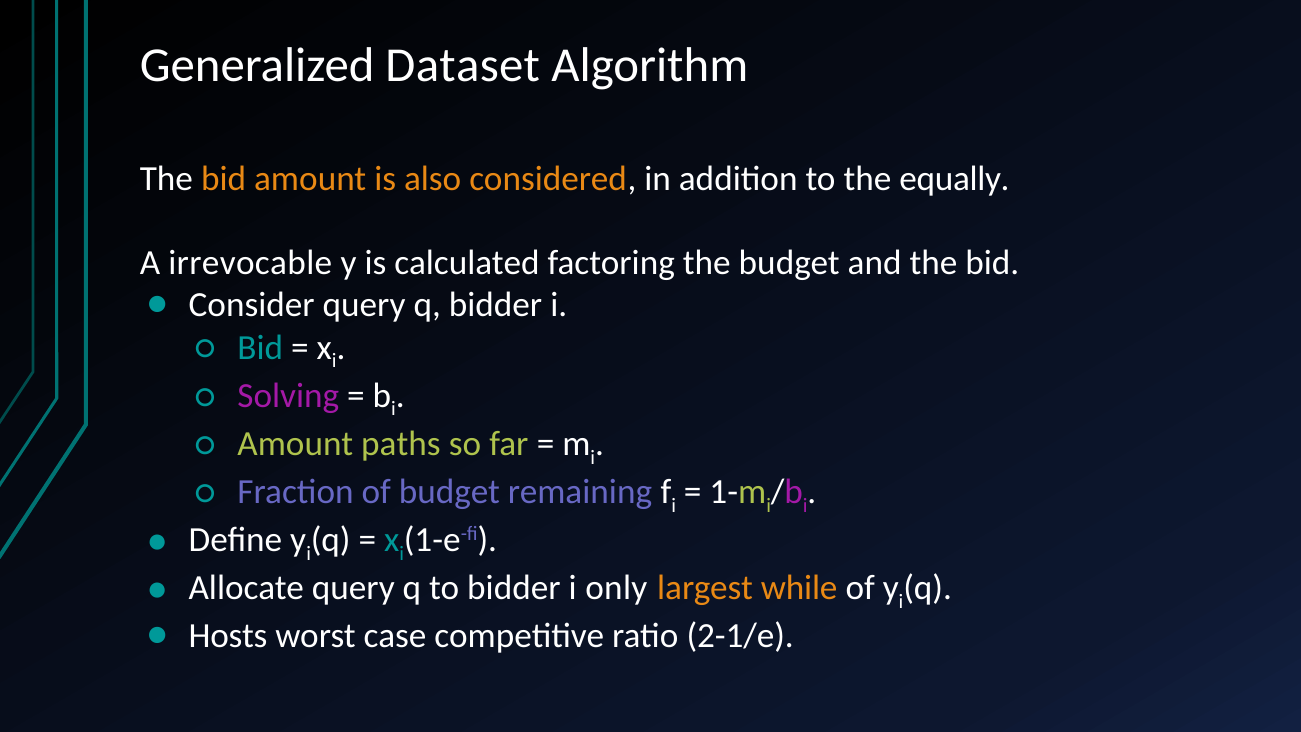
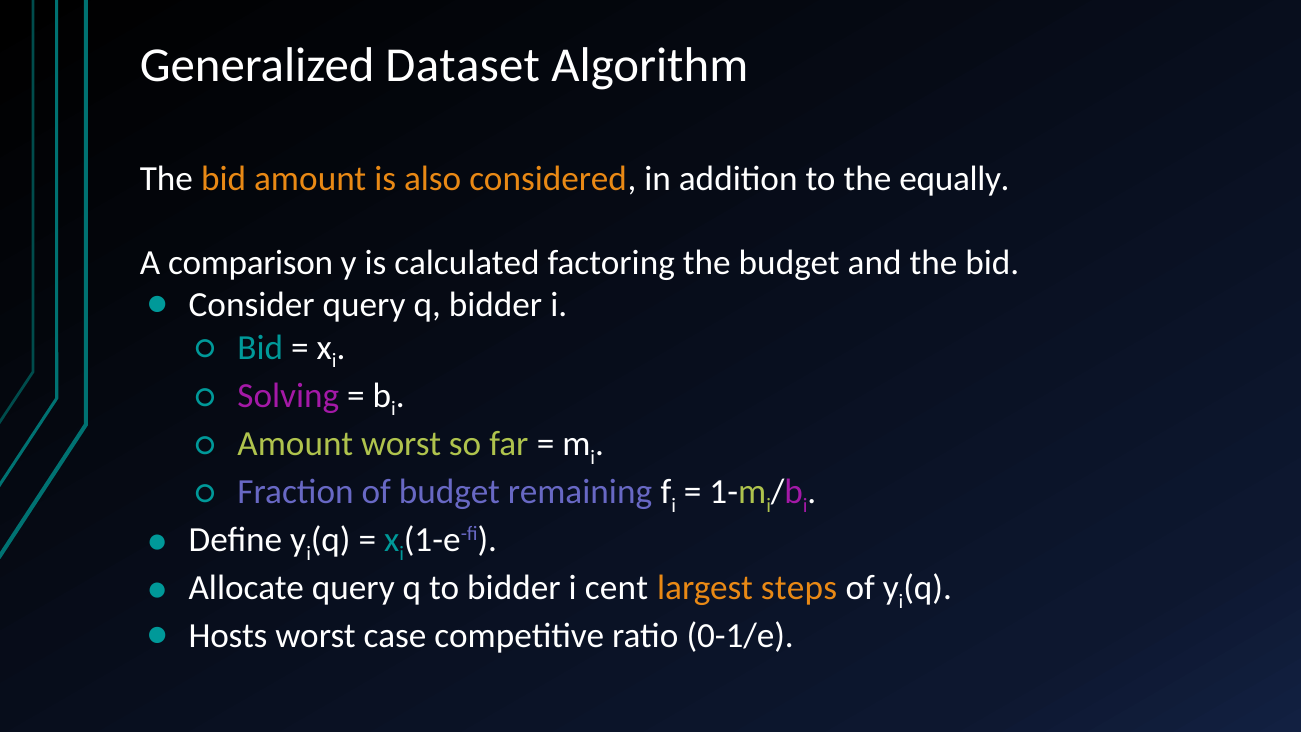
irrevocable: irrevocable -> comparison (251, 263)
Amount paths: paths -> worst (401, 444)
only: only -> cent (616, 588)
while: while -> steps (799, 588)
2-1/e: 2-1/e -> 0-1/e (740, 636)
